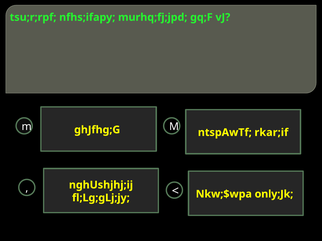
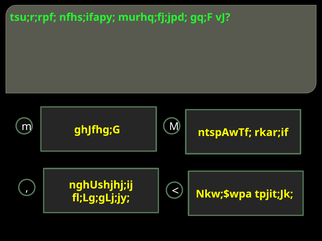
only;Jk: only;Jk -> tpjit;Jk (274, 194)
